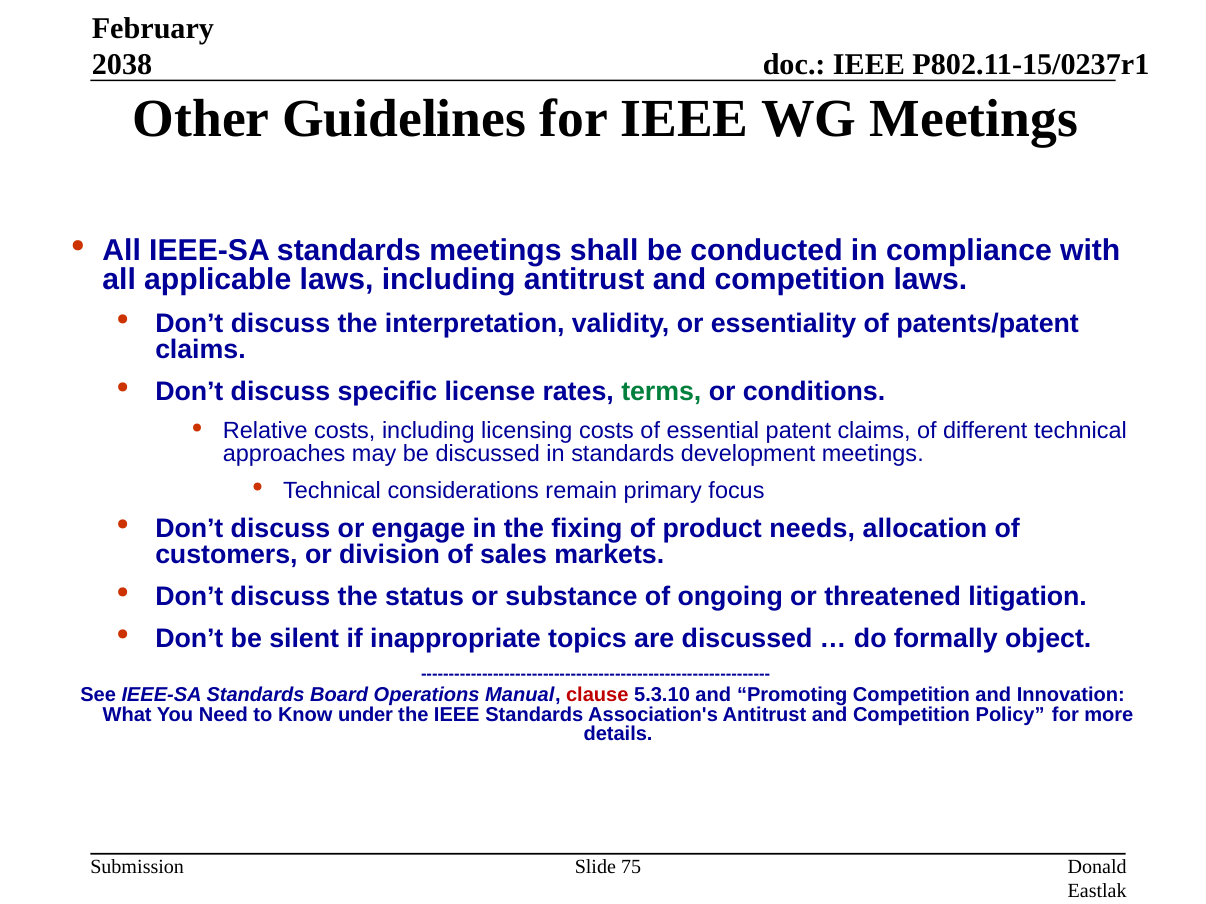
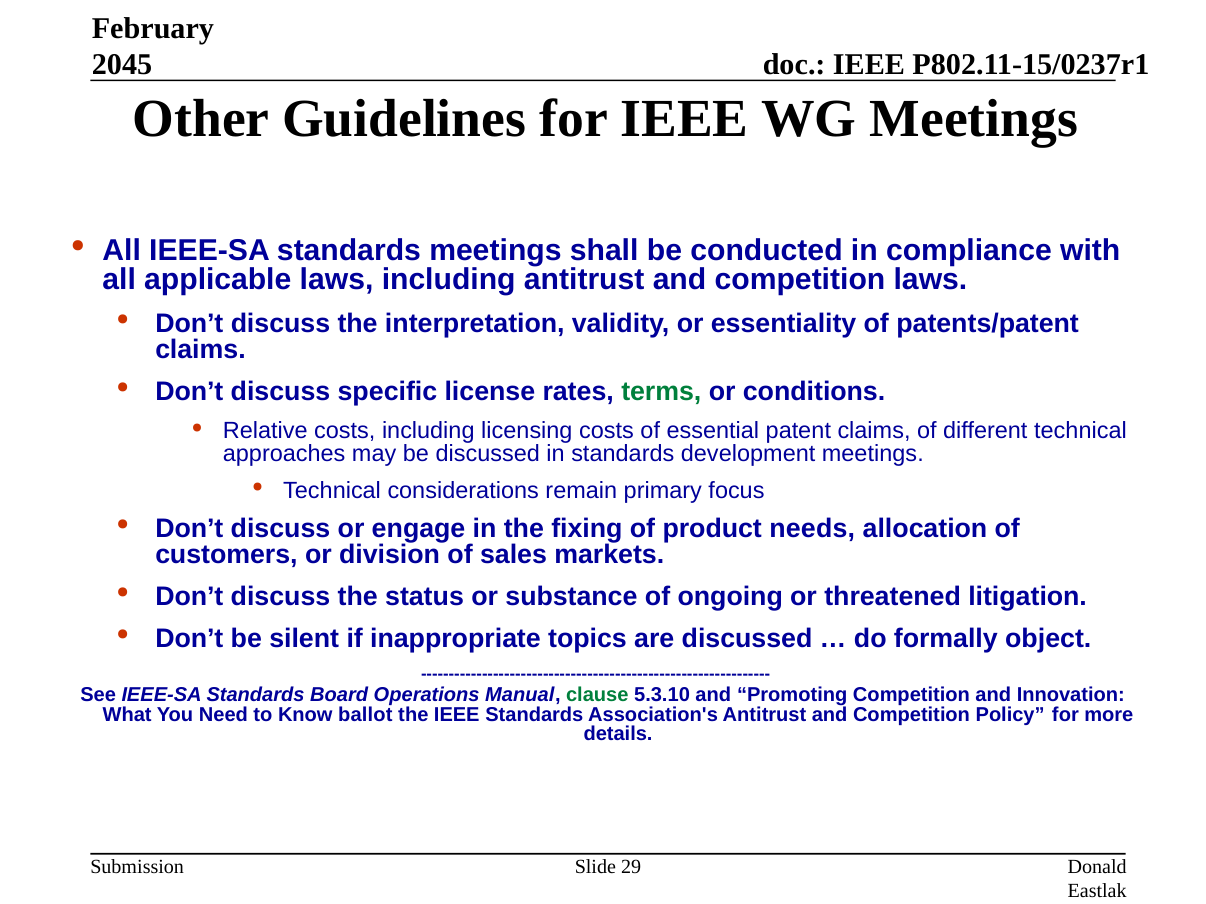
2038: 2038 -> 2045 (122, 64)
clause colour: red -> green (597, 696)
under: under -> ballot (365, 715)
75: 75 -> 29 (631, 867)
